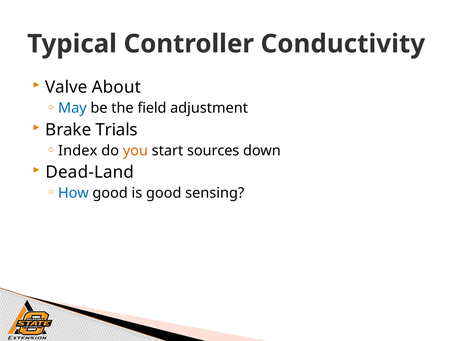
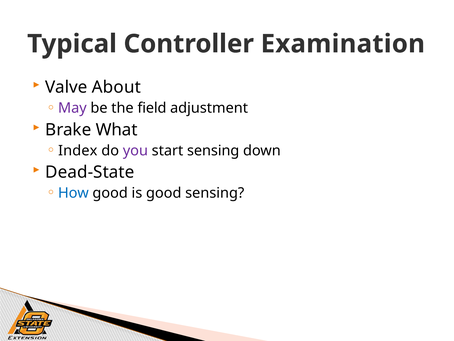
Conductivity: Conductivity -> Examination (343, 44)
May colour: blue -> purple (72, 108)
Trials: Trials -> What (117, 130)
you colour: orange -> purple (135, 150)
start sources: sources -> sensing (213, 150)
Dead-Land: Dead-Land -> Dead-State (90, 172)
